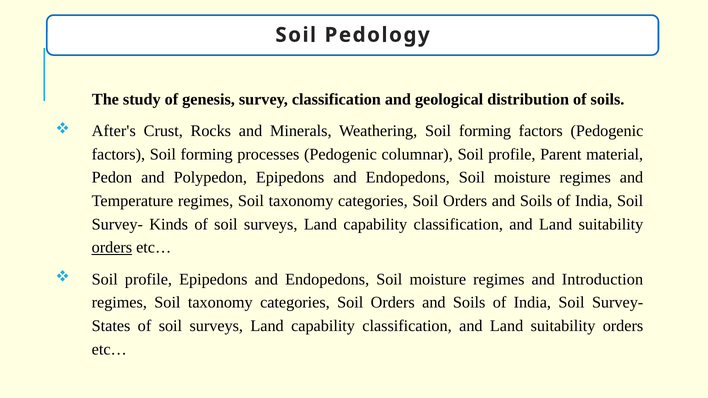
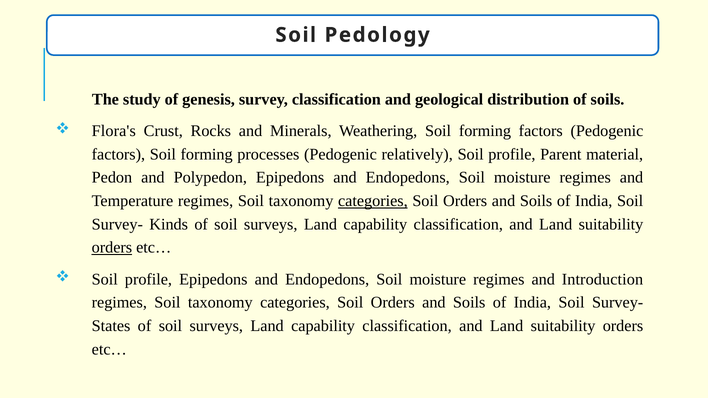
After's: After's -> Flora's (114, 131)
columnar: columnar -> relatively (417, 154)
categories underline: none -> present (373, 201)
